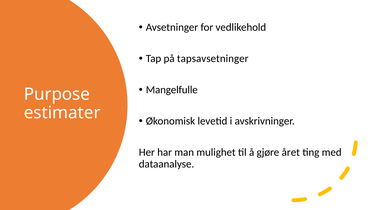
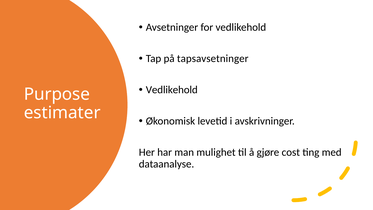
Mangelfulle: Mangelfulle -> Vedlikehold (172, 90)
året: året -> cost (291, 152)
